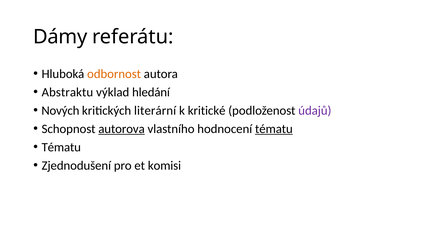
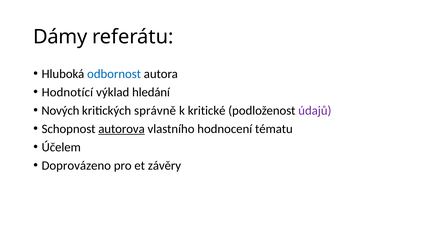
odbornost colour: orange -> blue (114, 74)
Abstraktu: Abstraktu -> Hodnotící (67, 92)
literární: literární -> správně (155, 111)
tématu underline: present -> none (274, 129)
Tématu: Tématu -> Účelem (61, 148)
Zjednodušení: Zjednodušení -> Doprovázeno (76, 166)
komisi: komisi -> závěry (164, 166)
